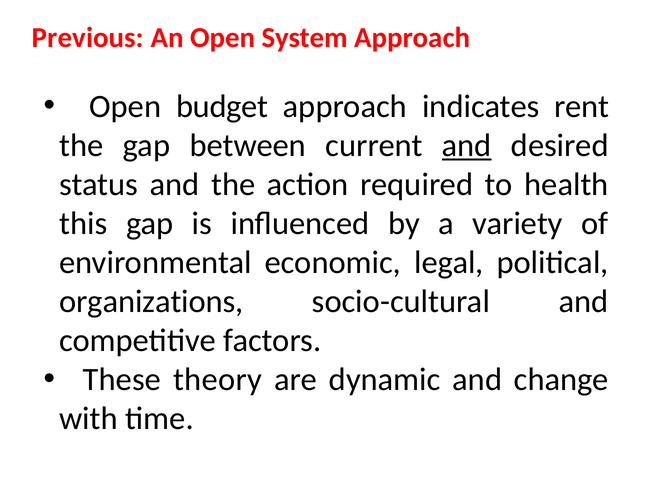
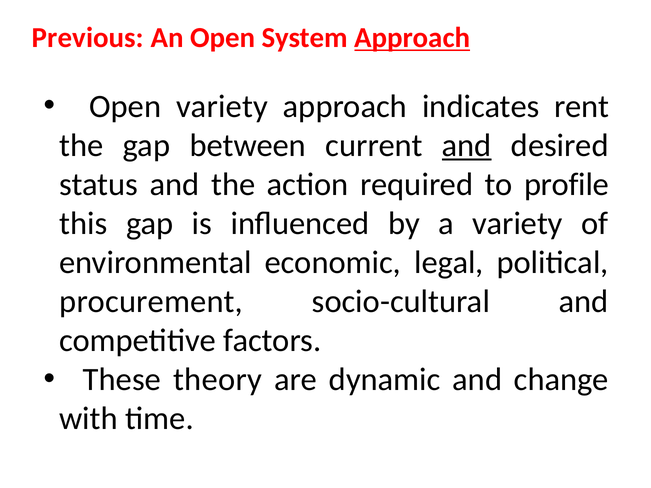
Approach underline: none -> present (412, 38)
Open budget: budget -> variety (222, 106)
health: health -> profile (567, 184)
organizations: organizations -> procurement (151, 302)
